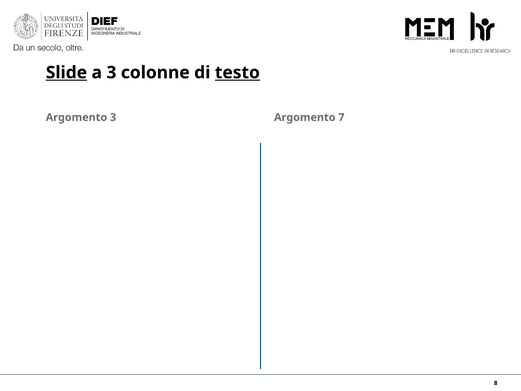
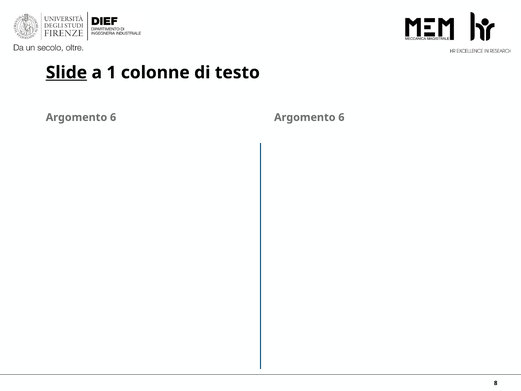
a 3: 3 -> 1 (111, 73)
testo underline: present -> none (237, 73)
3: 3 -> 6 (113, 117)
7: 7 -> 6 (341, 117)
